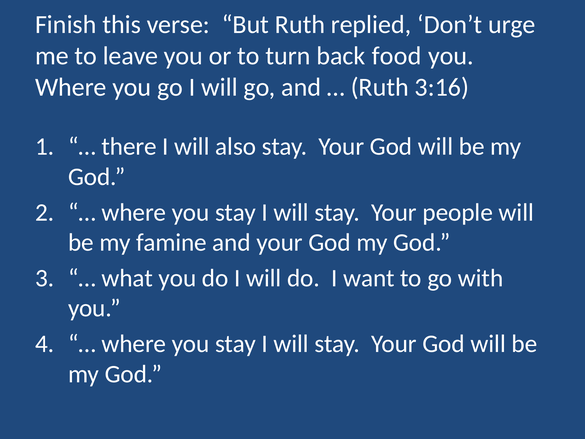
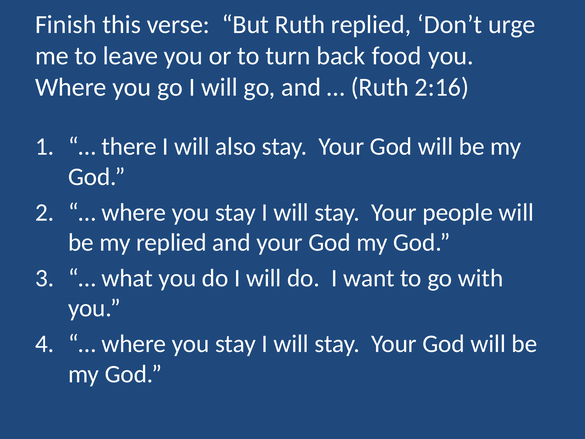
3:16: 3:16 -> 2:16 (442, 87)
my famine: famine -> replied (171, 242)
